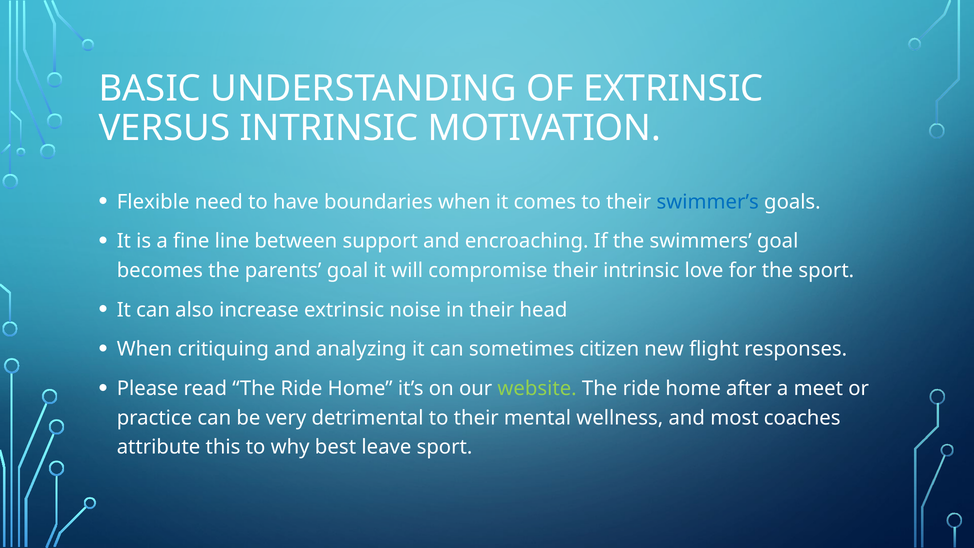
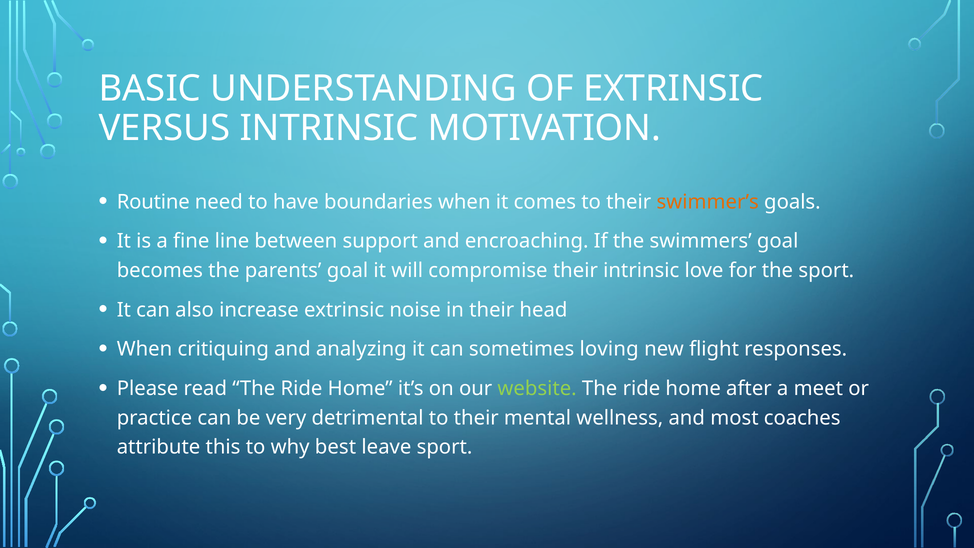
Flexible: Flexible -> Routine (153, 202)
swimmer’s colour: blue -> orange (708, 202)
citizen: citizen -> loving (609, 349)
